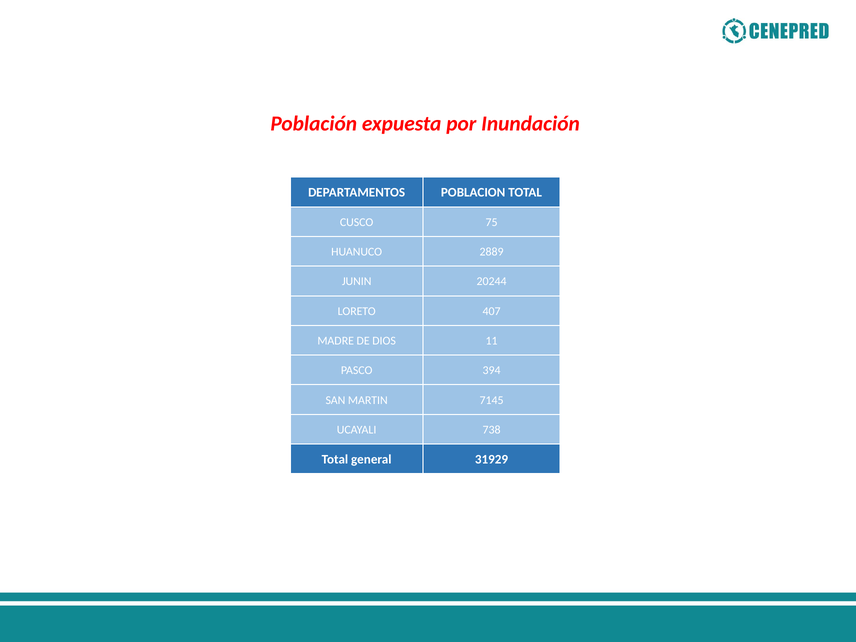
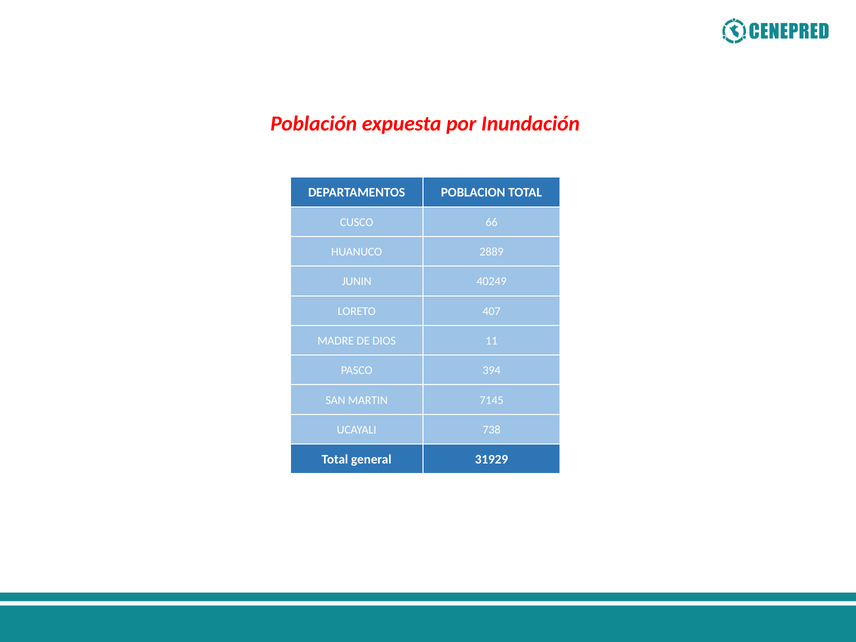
75: 75 -> 66 (492, 222)
20244: 20244 -> 40249 (492, 281)
